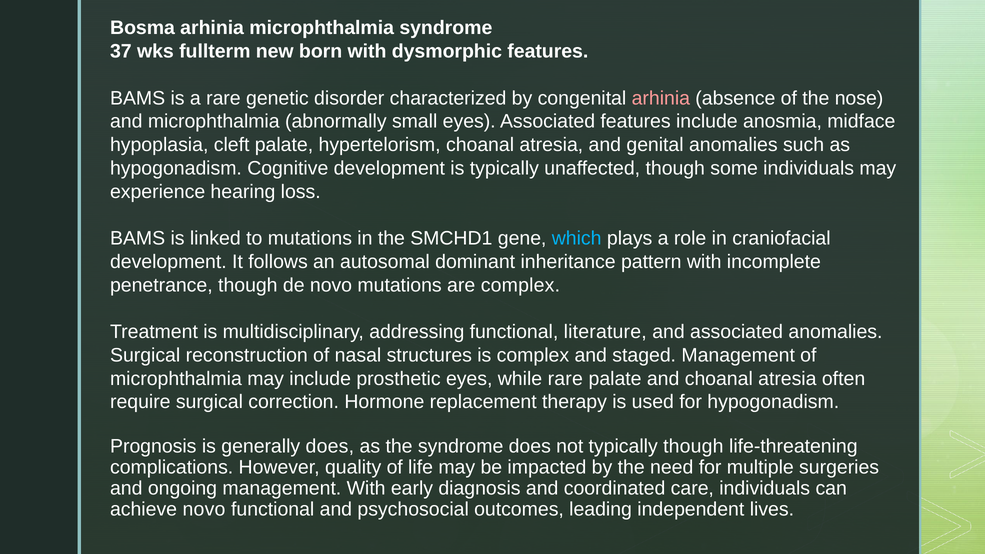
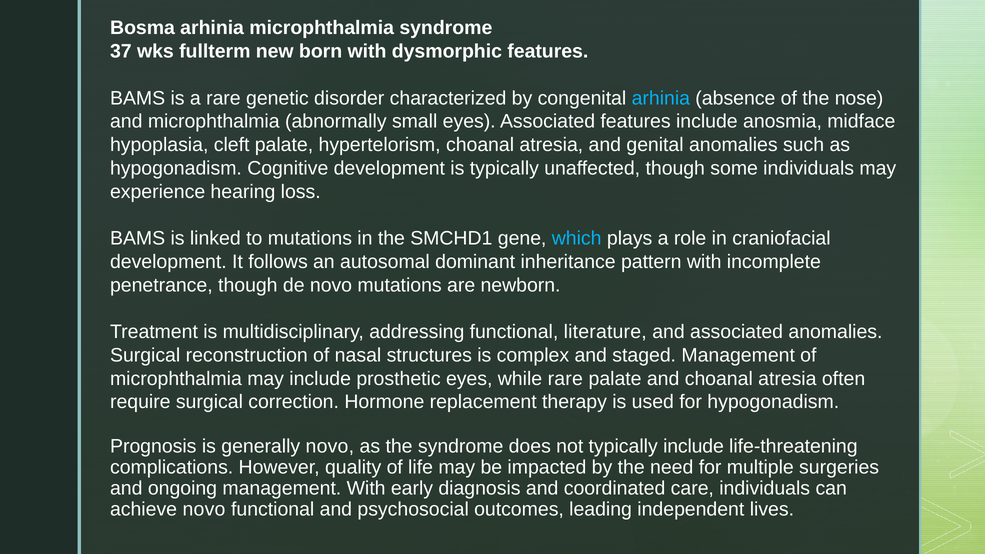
arhinia colour: pink -> light blue (661, 98)
are complex: complex -> newborn (521, 285)
generally does: does -> novo (330, 446)
typically though: though -> include (694, 446)
